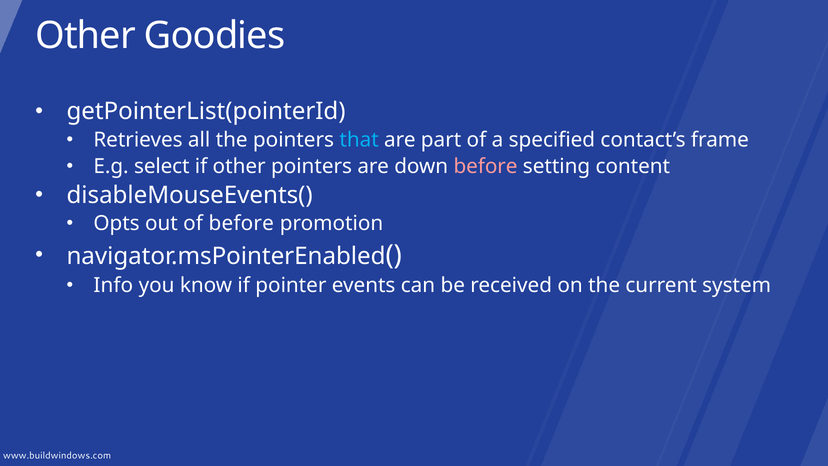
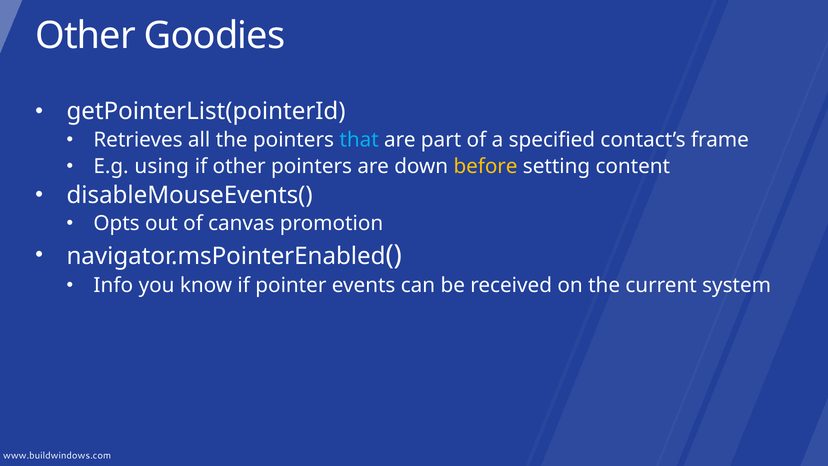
select: select -> using (162, 166)
before colour: pink -> yellow (486, 166)
of before: before -> canvas (241, 224)
